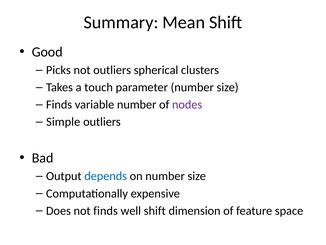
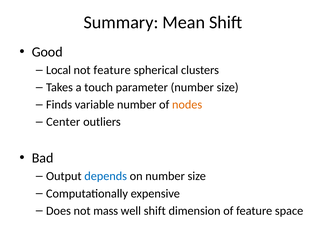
Picks: Picks -> Local (59, 70)
not outliers: outliers -> feature (112, 70)
nodes colour: purple -> orange (187, 104)
Simple: Simple -> Center (63, 122)
not finds: finds -> mass (106, 210)
